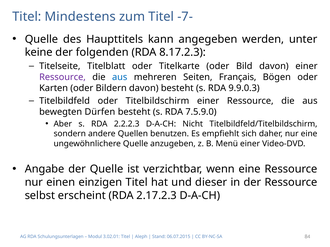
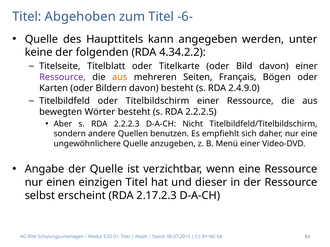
Mindestens: Mindestens -> Abgehoben (80, 17)
-7-: -7- -> -6- (185, 17)
8.17.2.3: 8.17.2.3 -> 4.34.2.2 (183, 52)
aus colour: blue -> orange (120, 77)
9.9.0.3: 9.9.0.3 -> 2.4.9.0 (244, 88)
Dürfen: Dürfen -> Wörter (100, 112)
7.5.9.0: 7.5.9.0 -> 2.2.2.5 (201, 112)
